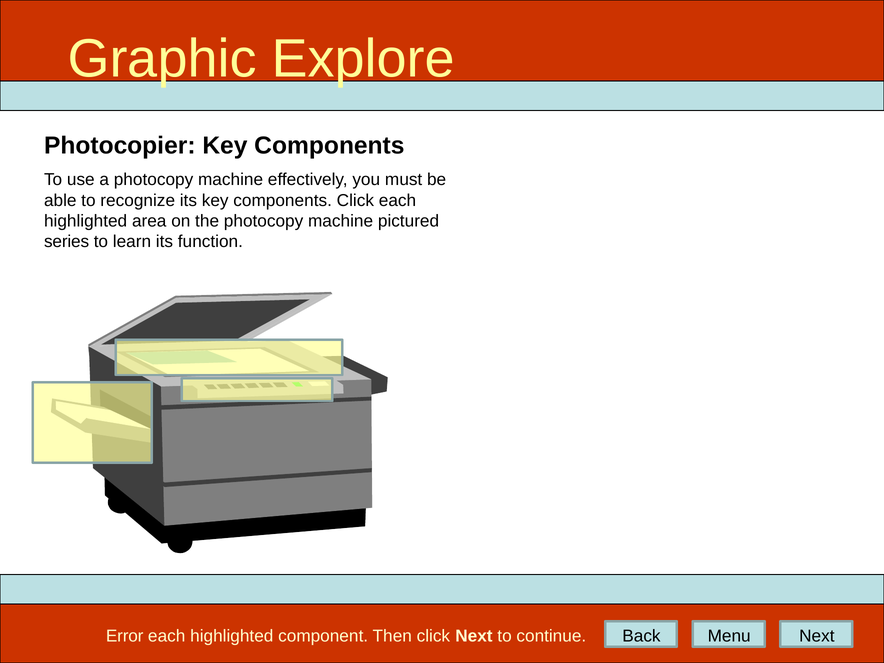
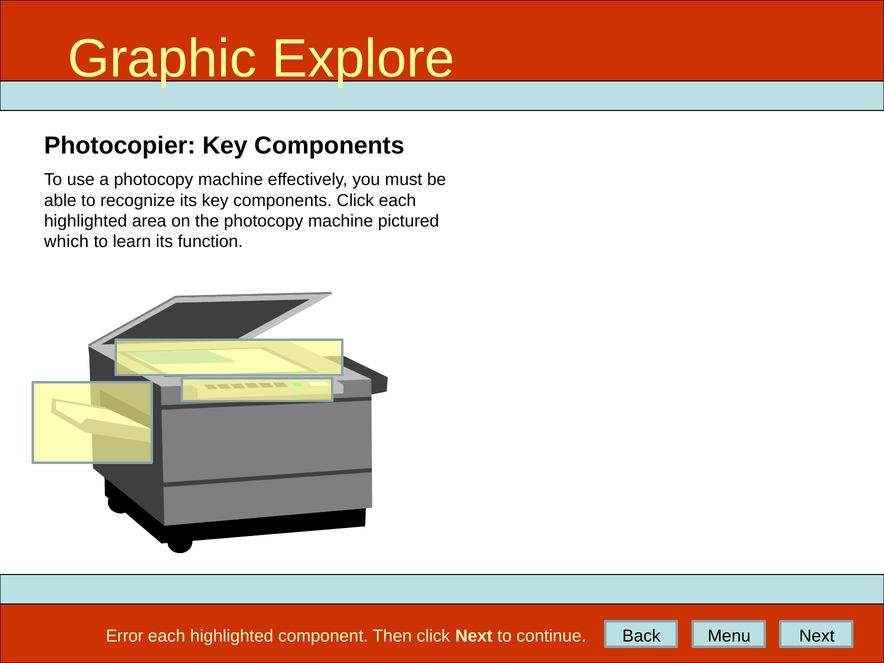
series: series -> which (66, 242)
